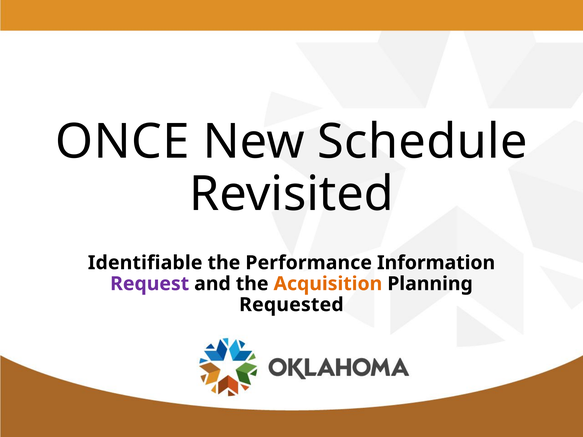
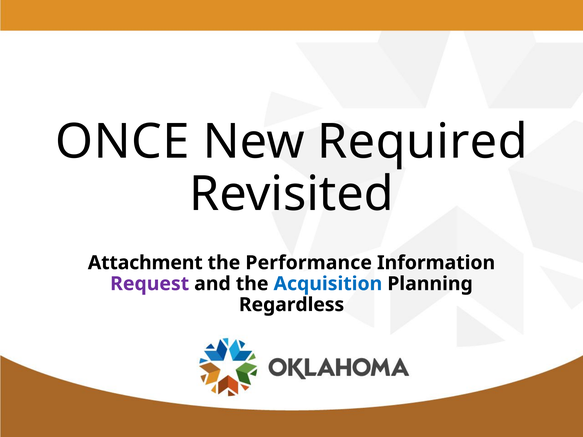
Schedule: Schedule -> Required (422, 142)
Identifiable: Identifiable -> Attachment (145, 263)
Acquisition colour: orange -> blue (328, 284)
Requested: Requested -> Regardless (292, 305)
